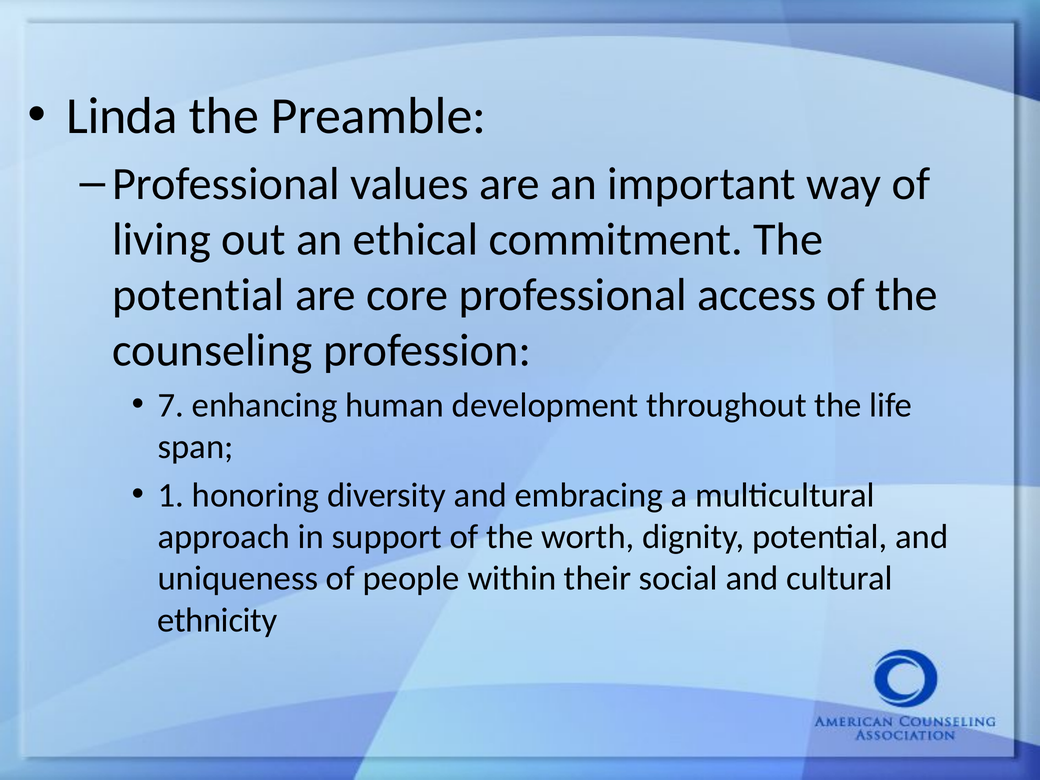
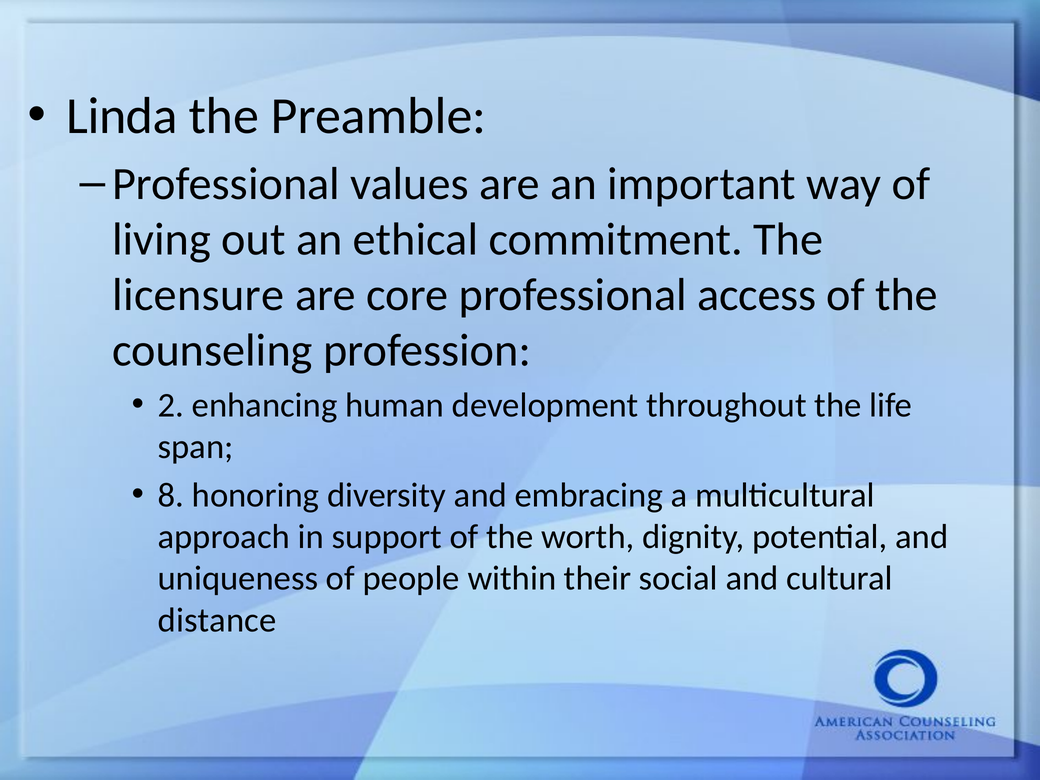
potential: potential -> licensure (198, 295)
7: 7 -> 2 (171, 405)
1: 1 -> 8 (171, 495)
ethnicity: ethnicity -> distance (217, 620)
